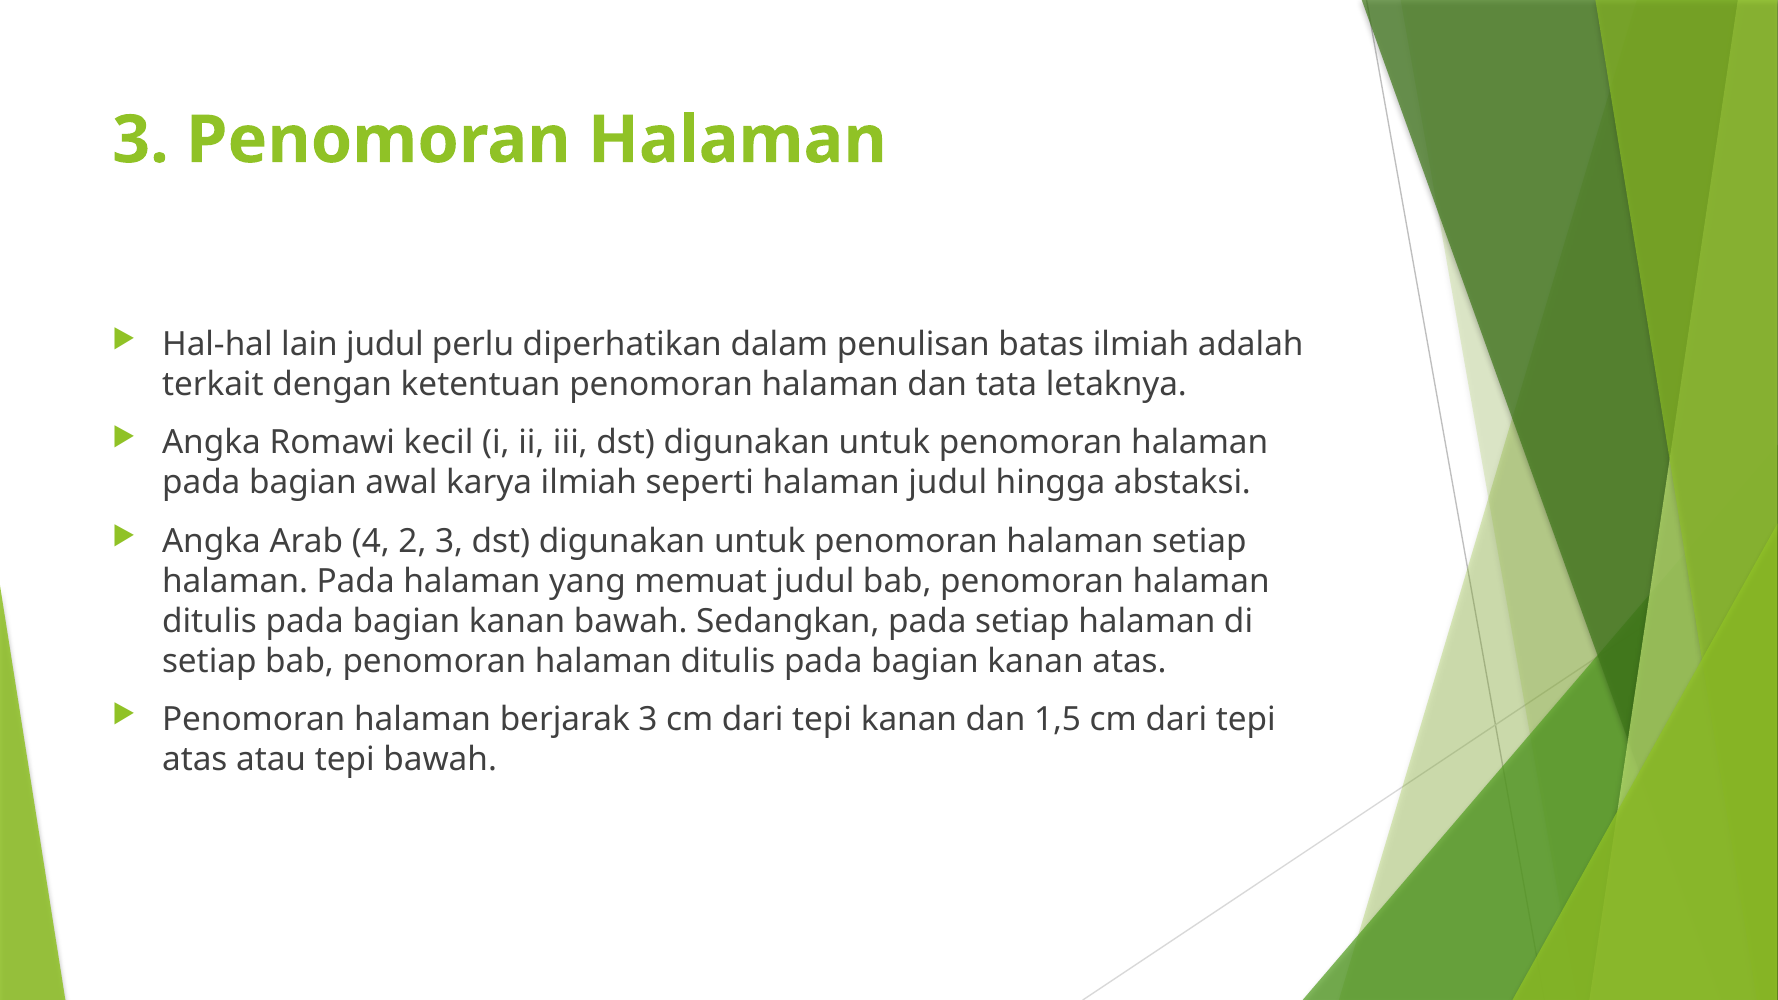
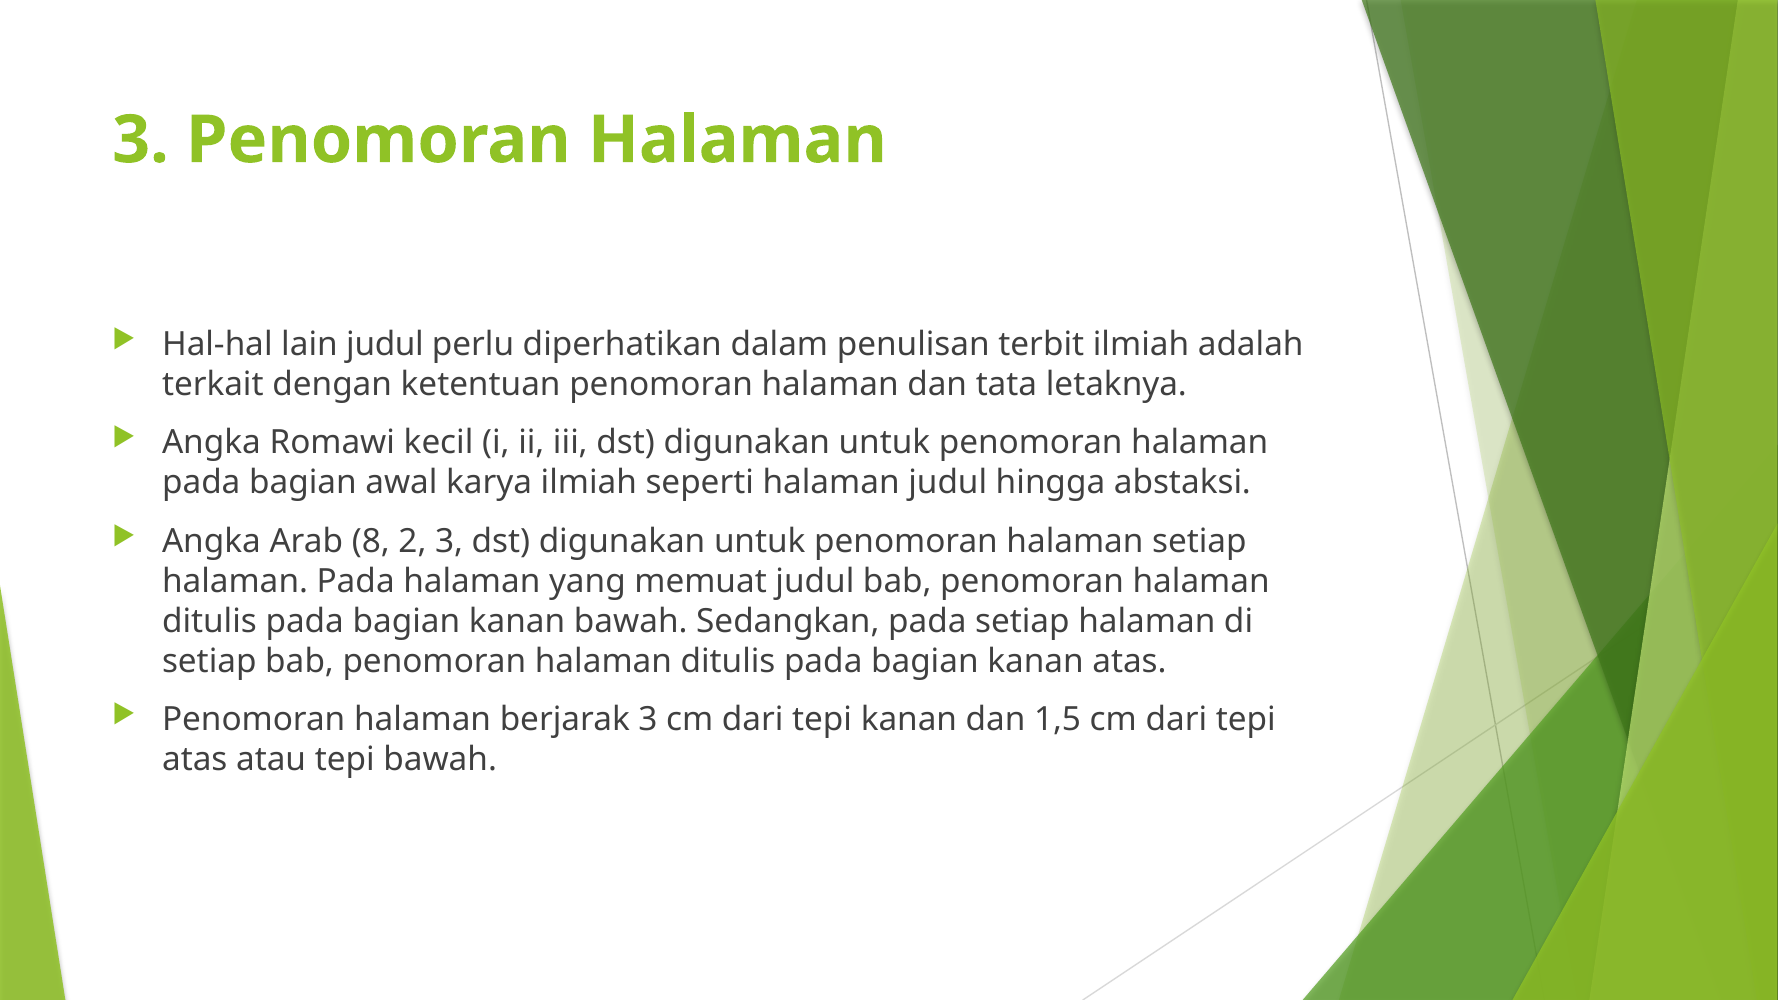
batas: batas -> terbit (1041, 344)
4: 4 -> 8 (371, 541)
